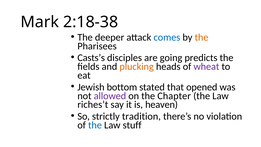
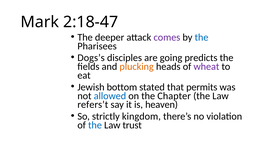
2:18-38: 2:18-38 -> 2:18-47 (91, 22)
comes colour: blue -> purple (167, 37)
the colour: orange -> blue (202, 37)
Casts’s: Casts’s -> Dogs’s (91, 58)
opened: opened -> permits (202, 87)
allowed colour: purple -> blue (110, 96)
riches’t: riches’t -> refers’t (93, 105)
tradition: tradition -> kingdom (141, 116)
stuff: stuff -> trust (132, 125)
